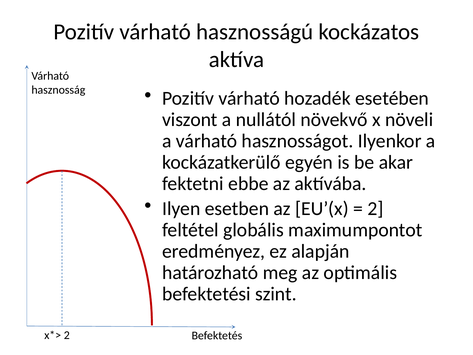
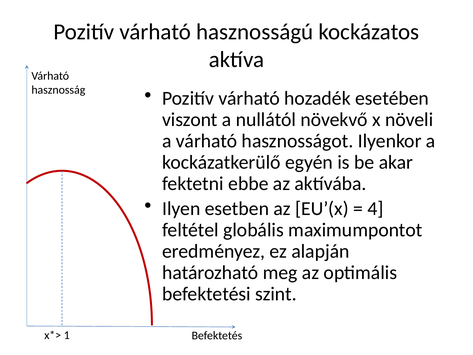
2: 2 -> 4 (375, 209)
2: 2 -> 1 (67, 335)
